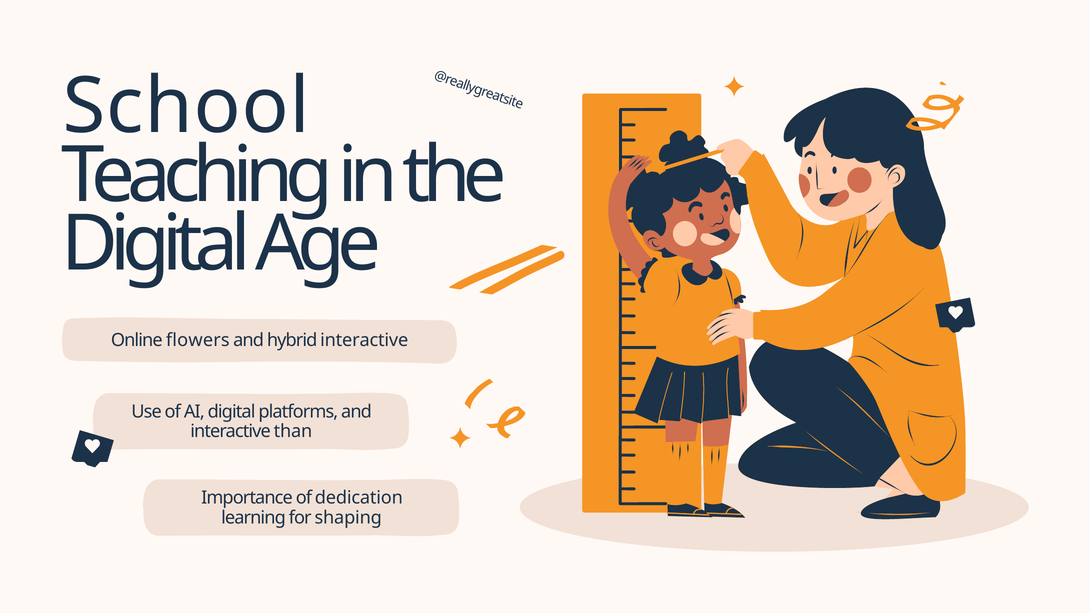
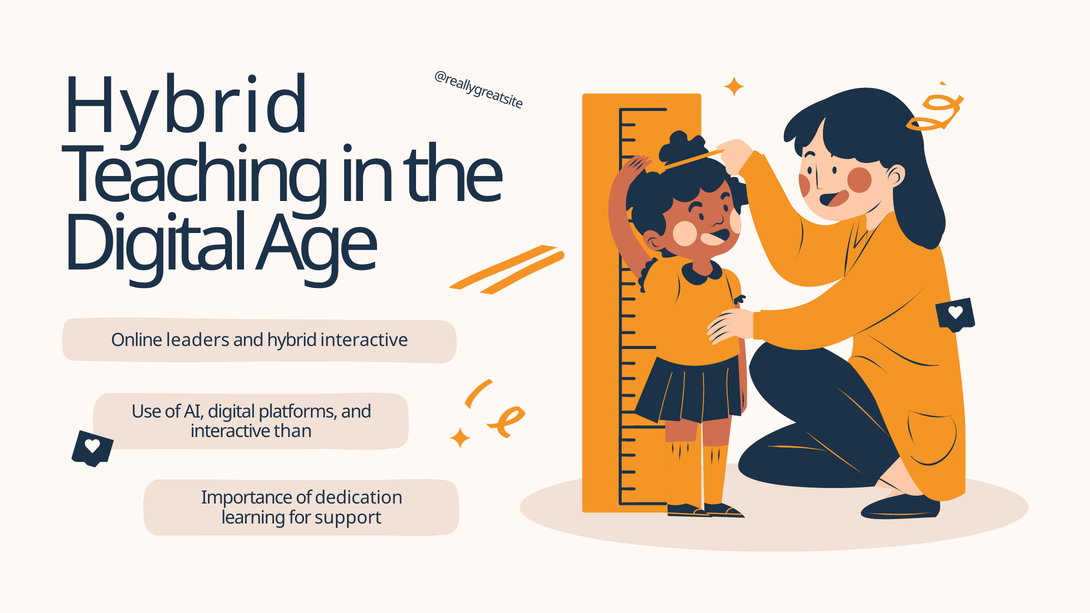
School: School -> Hybrid (186, 107)
flowers: flowers -> leaders (198, 340)
shaping: shaping -> support (348, 518)
